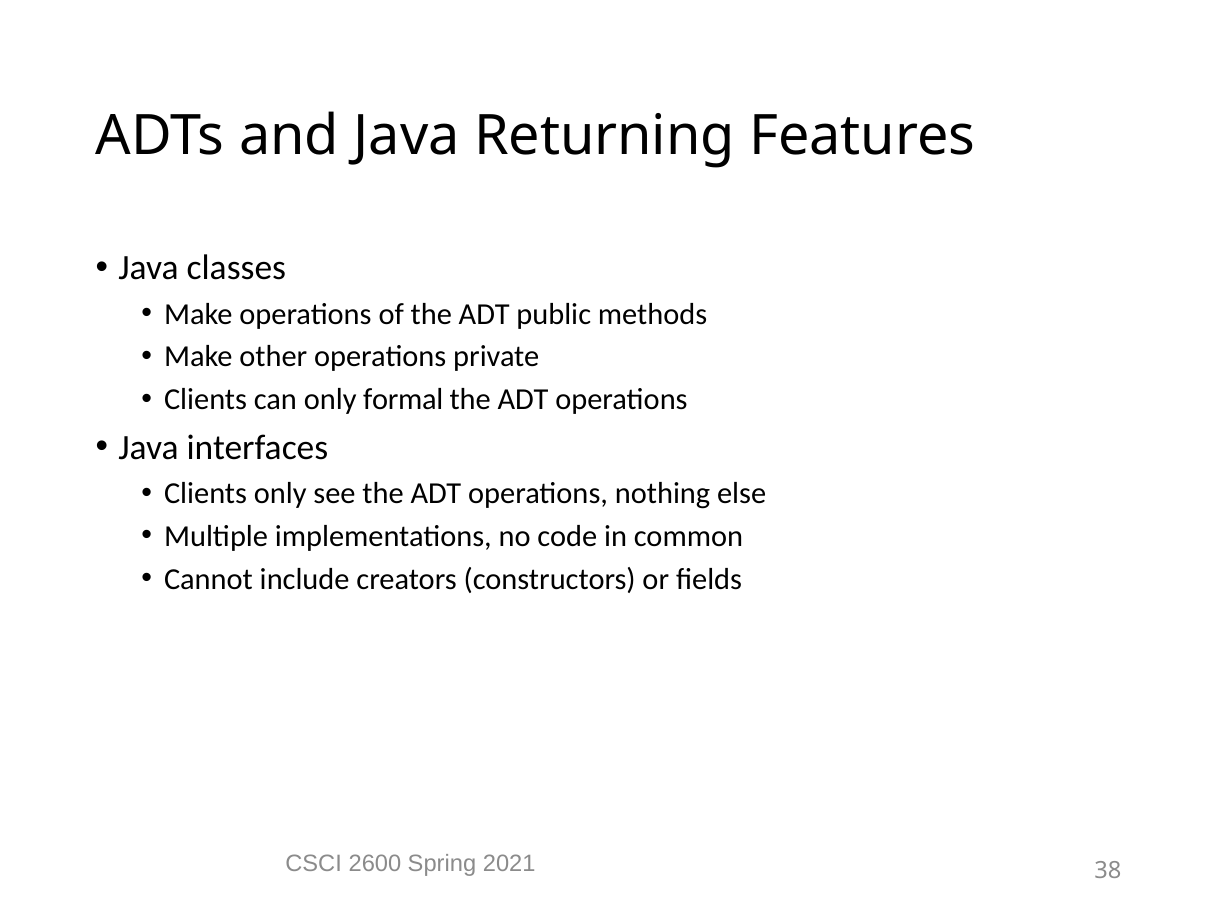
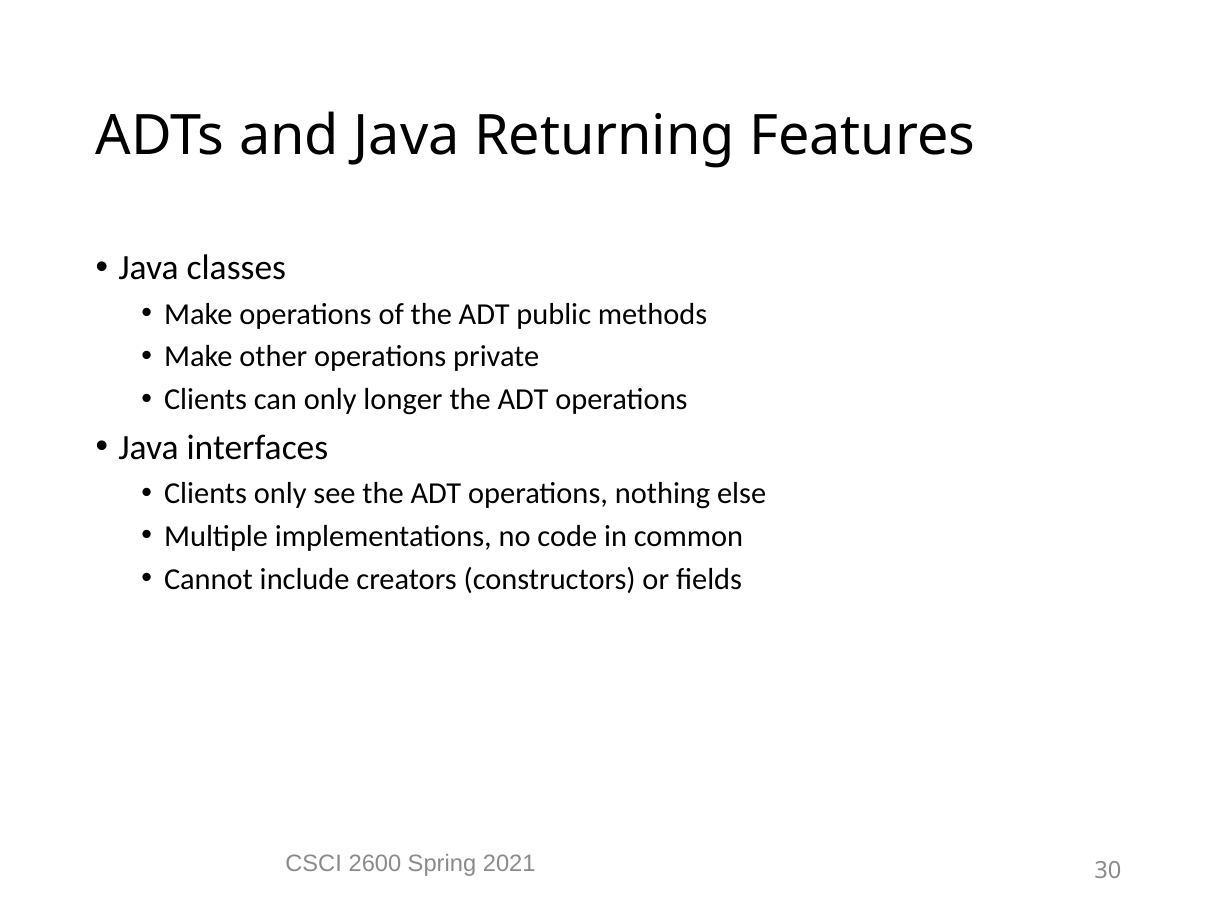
formal: formal -> longer (403, 400)
38: 38 -> 30 (1108, 870)
